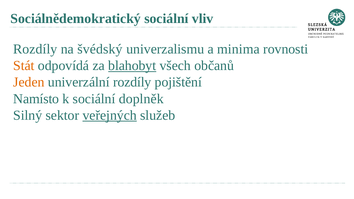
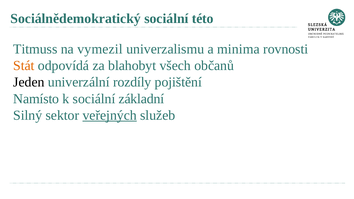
vliv: vliv -> této (203, 19)
Rozdíly: Rozdíly -> Titmuss (35, 49)
švédský: švédský -> vymezil (100, 49)
blahobyt underline: present -> none (132, 66)
Jeden colour: orange -> black (29, 82)
doplněk: doplněk -> základní (141, 99)
